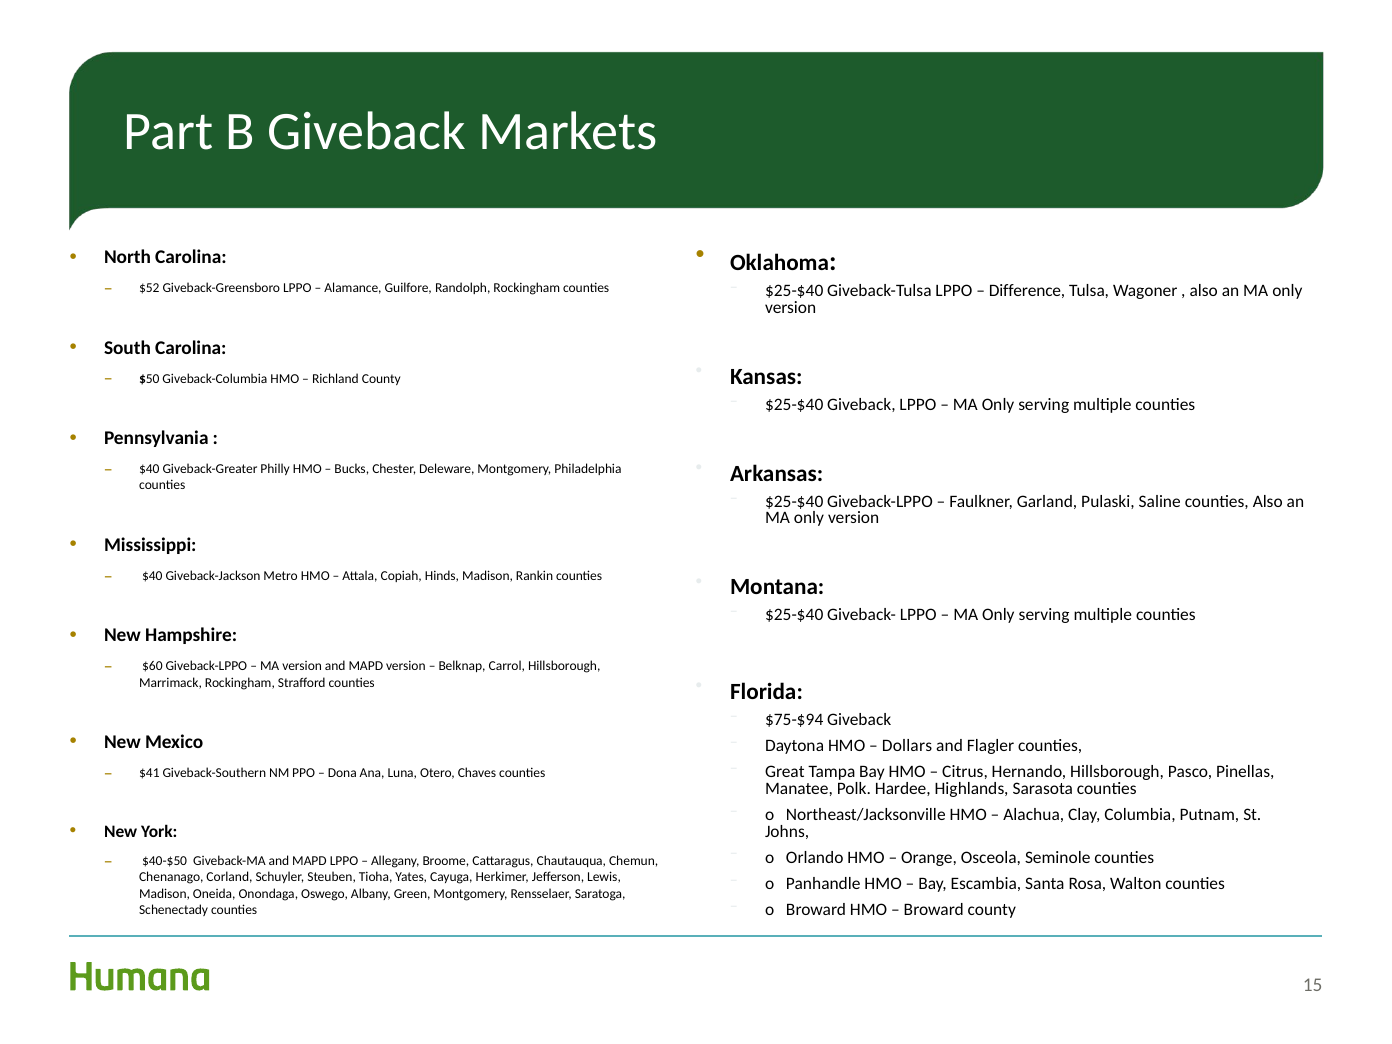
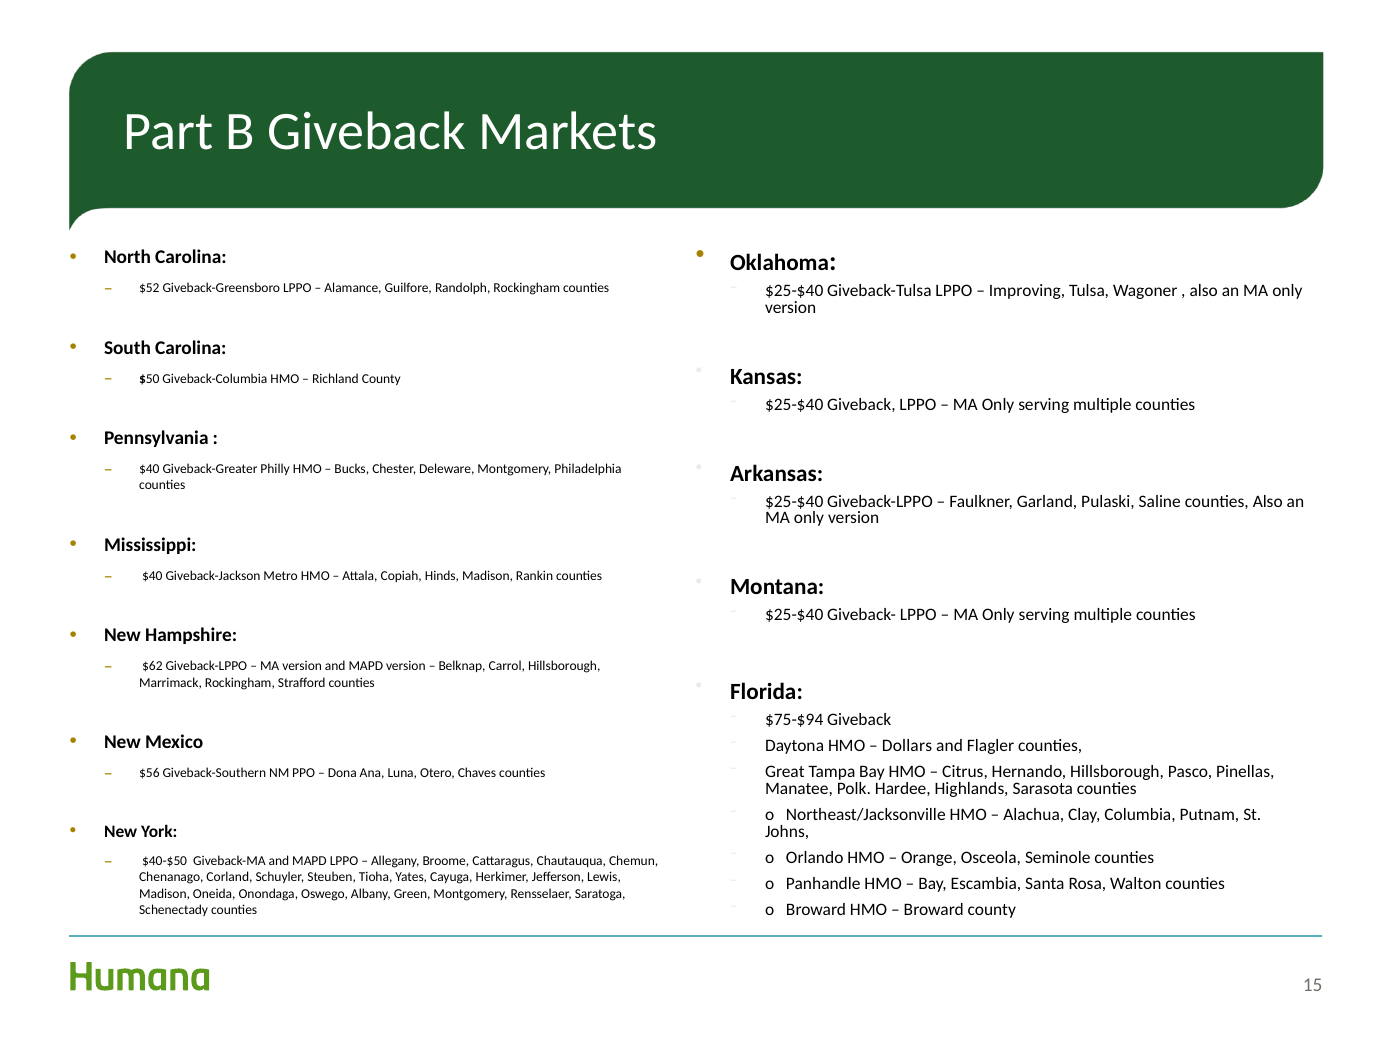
Difference: Difference -> Improving (1027, 291)
$60: $60 -> $62 (152, 666)
$41: $41 -> $56 (149, 773)
